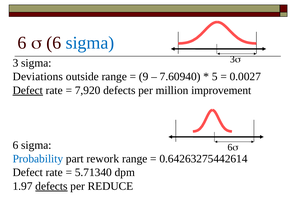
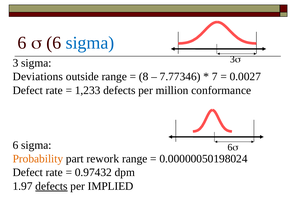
9: 9 -> 8 (144, 76)
7.60940: 7.60940 -> 7.77346 (180, 76)
5: 5 -> 7 (215, 76)
Defect underline: present -> none (28, 90)
7,920: 7,920 -> 1,233 (88, 90)
improvement: improvement -> conformance (221, 90)
Probability colour: blue -> orange (38, 159)
0.64263275442614: 0.64263275442614 -> 0.00000050198024 (204, 159)
5.71340: 5.71340 -> 0.97432 (93, 172)
REDUCE: REDUCE -> IMPLIED (111, 186)
